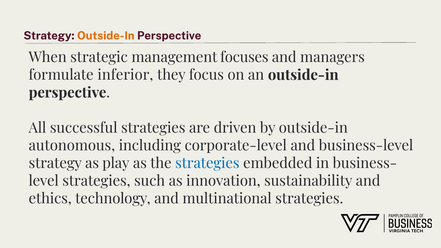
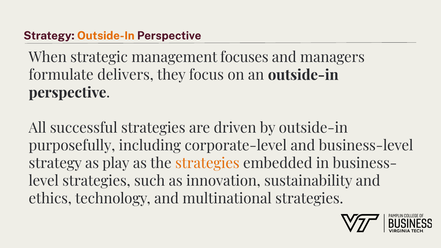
inferior: inferior -> delivers (125, 75)
autonomous: autonomous -> purposefully (72, 146)
strategies colour: blue -> orange (207, 163)
